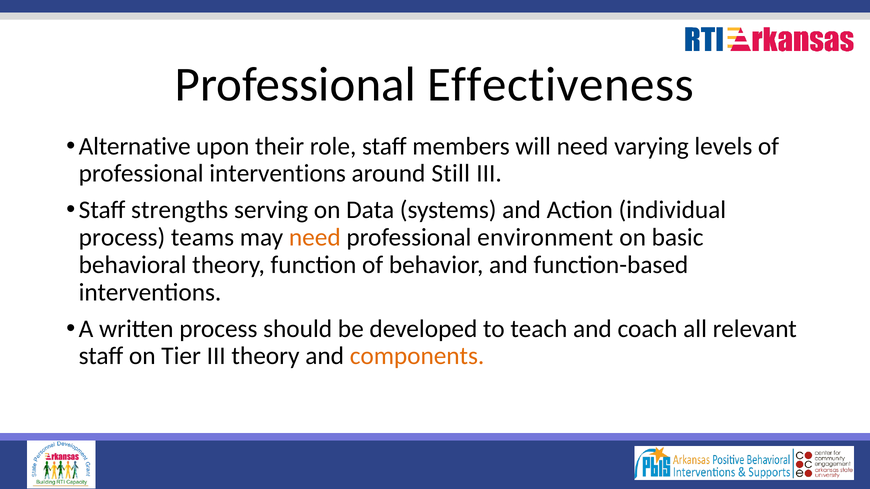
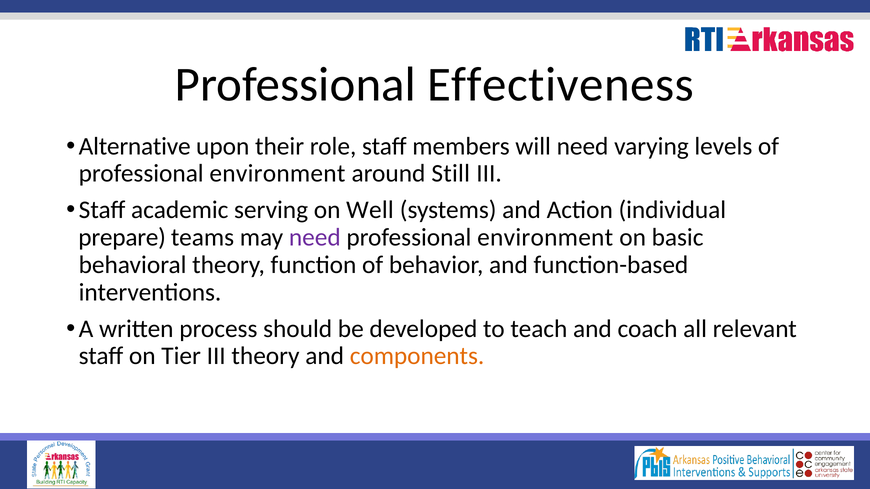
interventions: interventions -> environment (277, 174)
strengths: strengths -> academic (180, 210)
Data: Data -> Well (370, 210)
process: process -> prepare (122, 238)
need colour: orange -> purple (315, 238)
